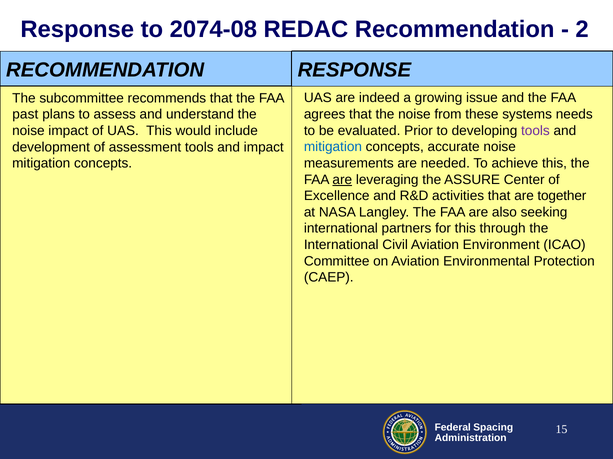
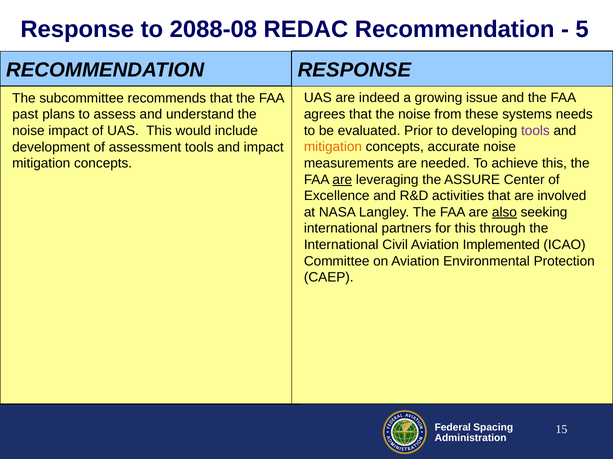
2074-08: 2074-08 -> 2088-08 (213, 29)
2: 2 -> 5 (582, 29)
mitigation colour: blue -> orange (333, 147)
together: together -> involved (562, 196)
also underline: none -> present (504, 213)
Environment: Environment -> Implemented (501, 245)
